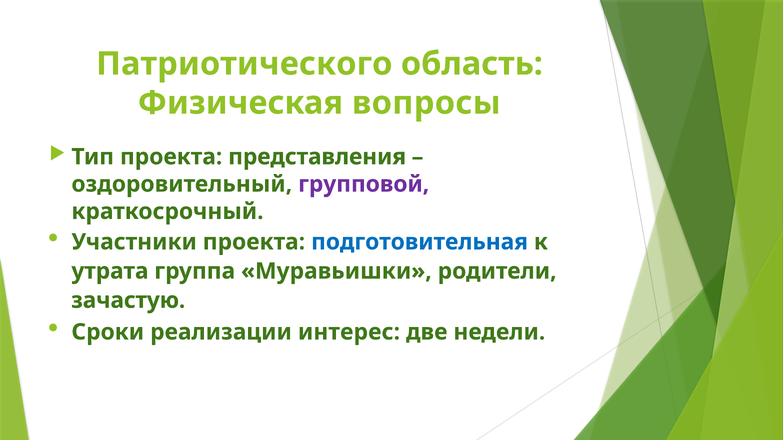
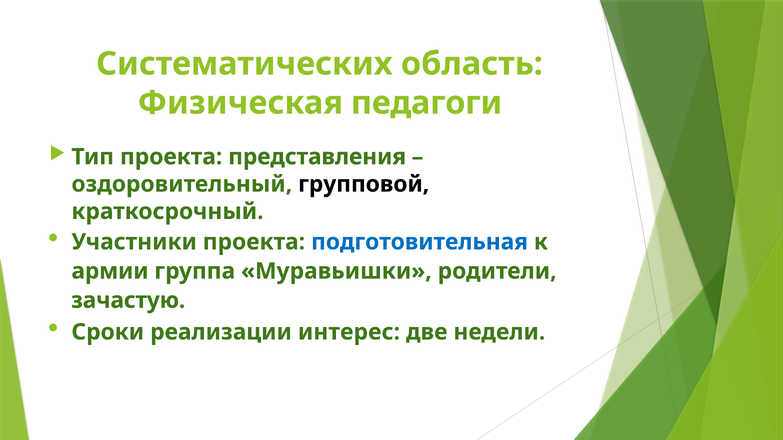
Патриотического: Патриотического -> Систематических (244, 64)
вопросы: вопросы -> педагоги (427, 103)
групповой colour: purple -> black (364, 184)
утрата: утрата -> армии (110, 271)
